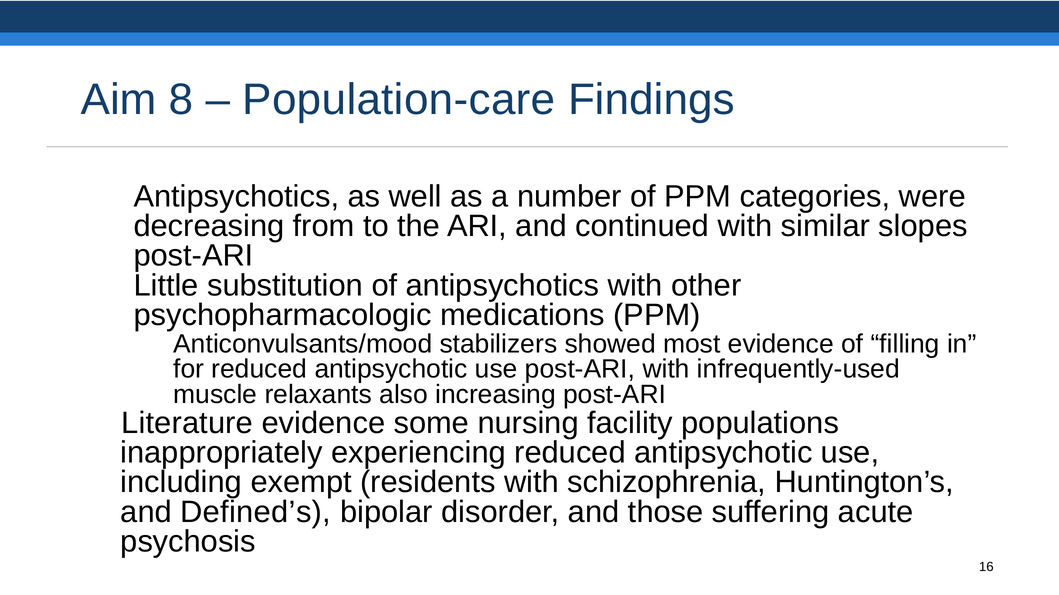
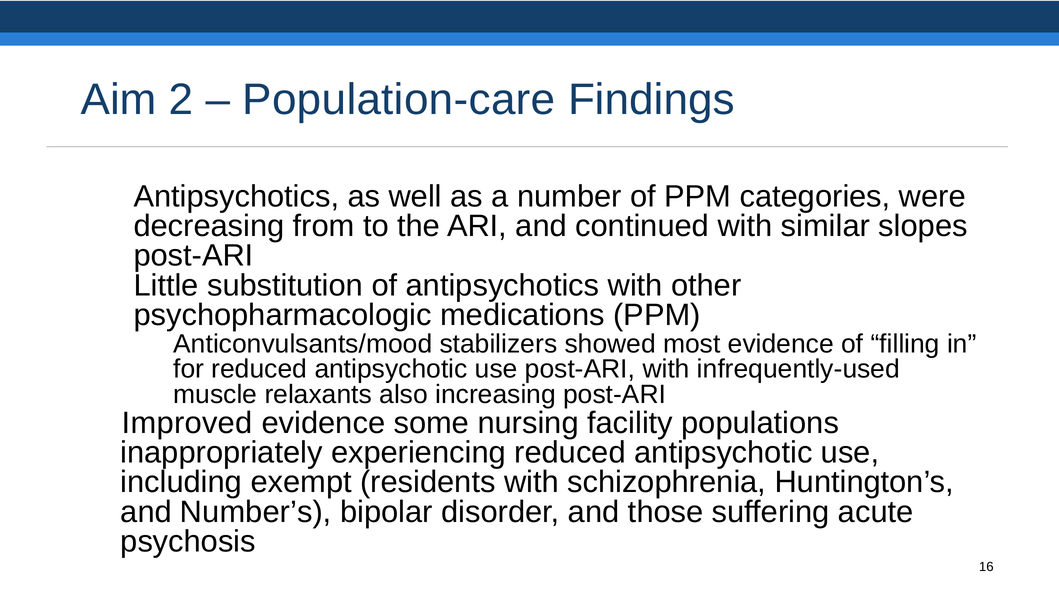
8: 8 -> 2 (181, 100)
Literature: Literature -> Improved (187, 424)
Defined’s: Defined’s -> Number’s (256, 513)
